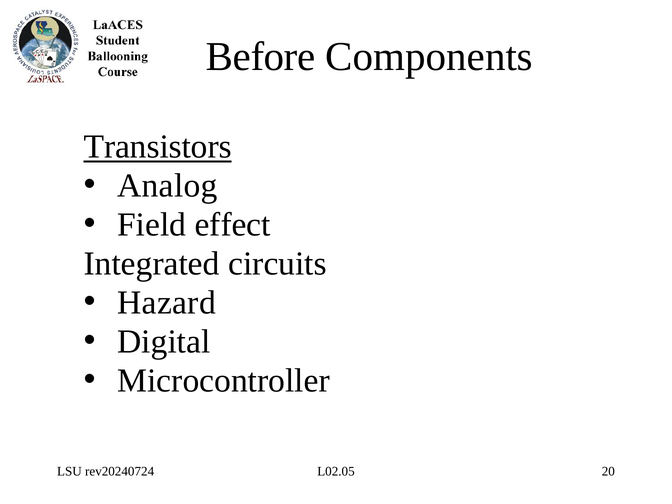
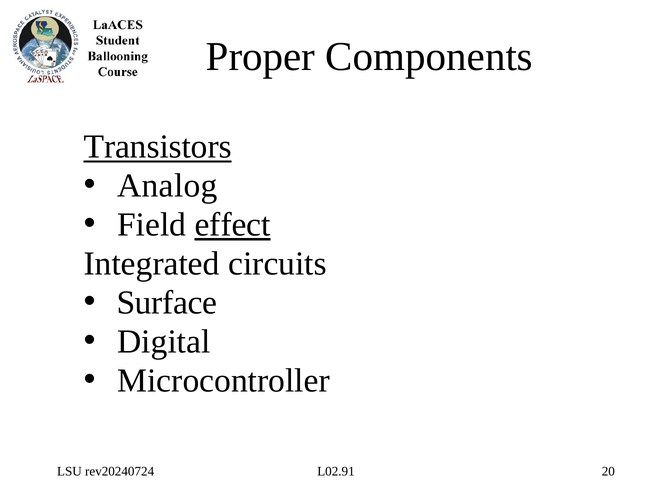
Before: Before -> Proper (260, 57)
effect underline: none -> present (233, 225)
Hazard: Hazard -> Surface (167, 303)
L02.05: L02.05 -> L02.91 (336, 471)
